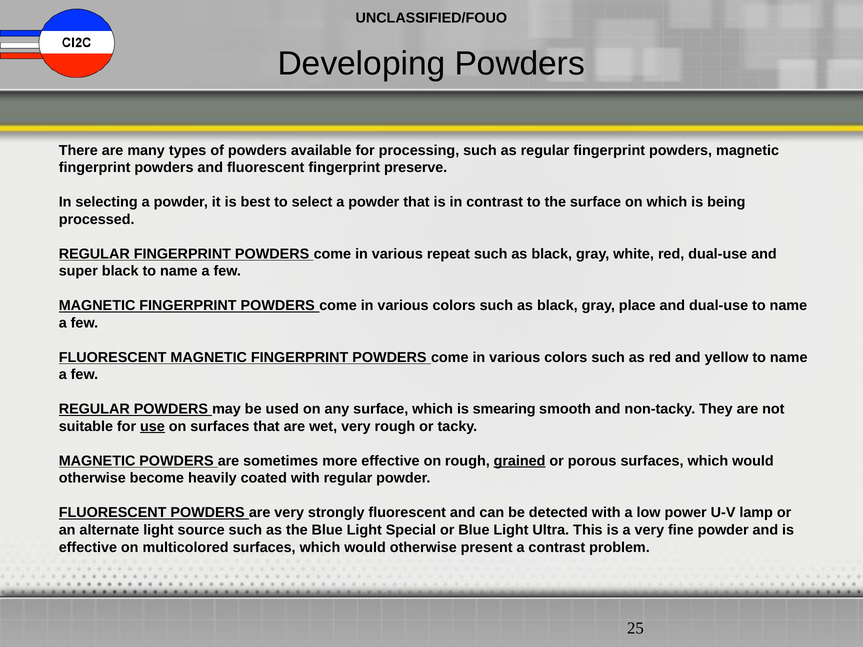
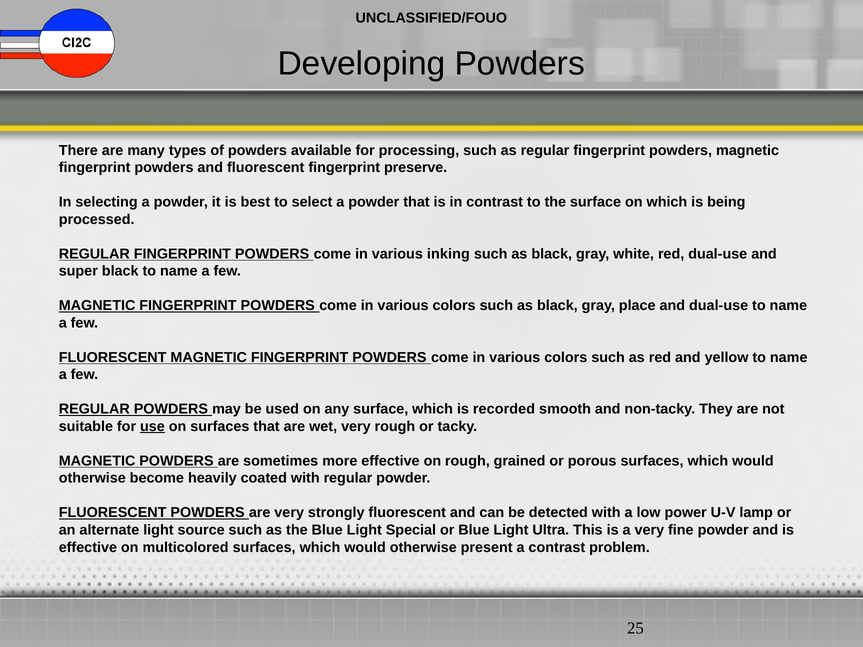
repeat: repeat -> inking (448, 254)
smearing: smearing -> recorded (504, 409)
grained underline: present -> none (520, 461)
